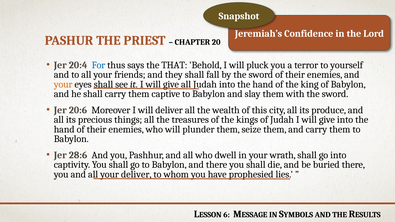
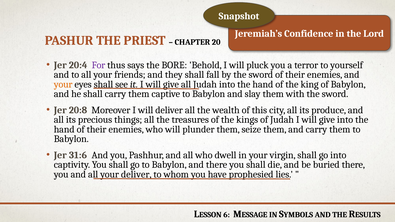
For colour: blue -> purple (98, 65)
THAT: THAT -> BORE (174, 65)
20:6: 20:6 -> 20:8 (78, 110)
28:6: 28:6 -> 31:6 (78, 155)
wrath: wrath -> virgin (283, 155)
